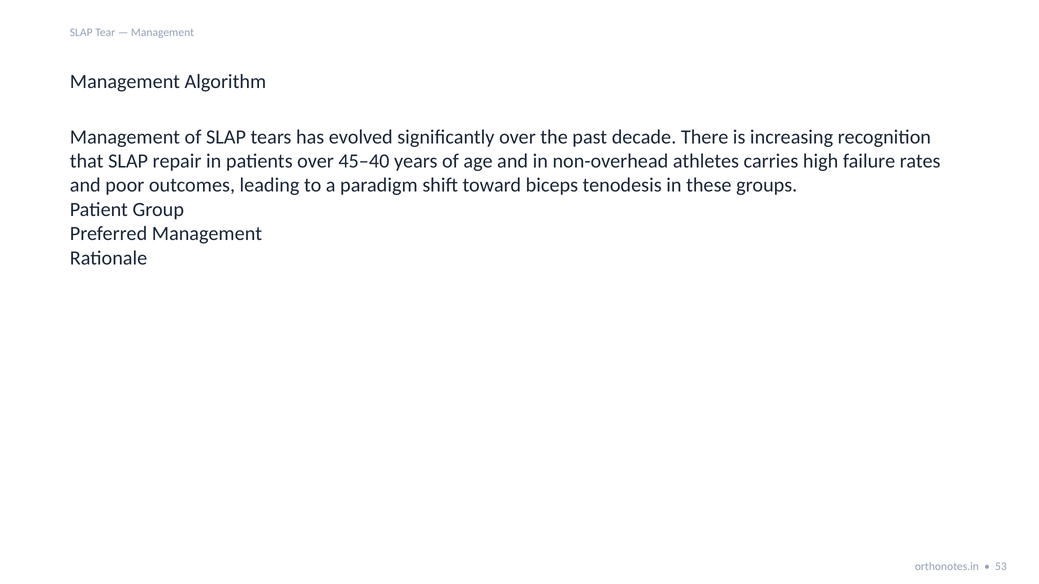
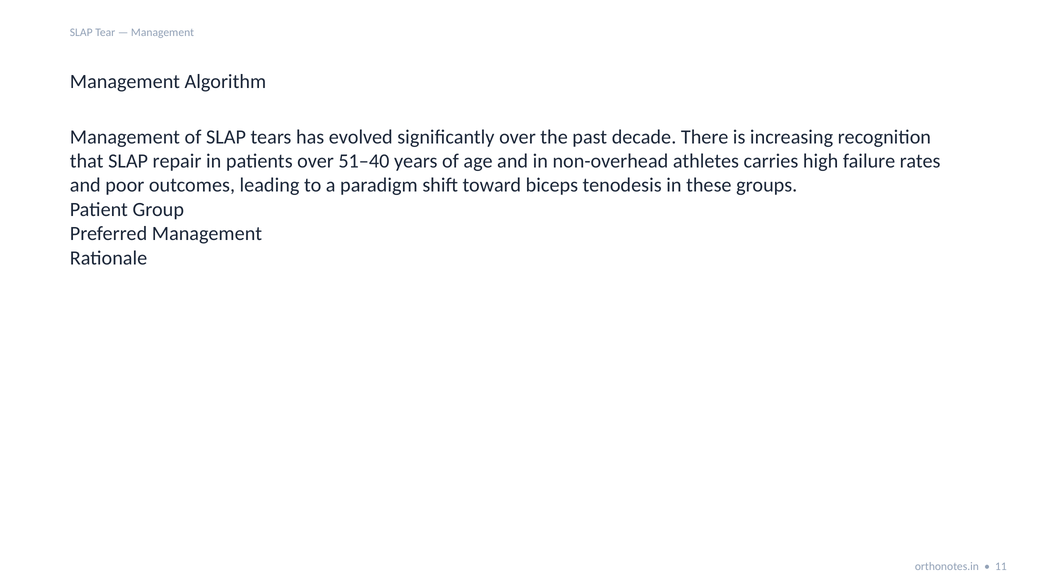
45–40: 45–40 -> 51–40 (364, 161)
53: 53 -> 11 (1001, 567)
